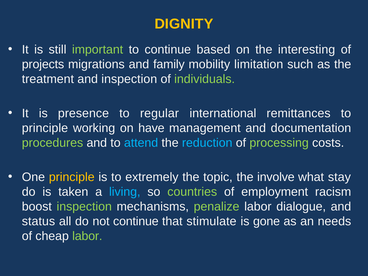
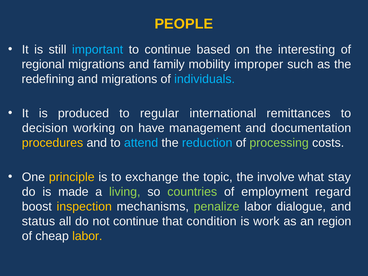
DIGNITY: DIGNITY -> PEOPLE (184, 24)
important colour: light green -> light blue (98, 50)
projects: projects -> regional (43, 64)
limitation: limitation -> improper (259, 64)
treatment: treatment -> redefining (48, 79)
and inspection: inspection -> migrations (129, 79)
individuals colour: light green -> light blue (205, 79)
presence: presence -> produced (83, 113)
principle: principle -> decision (45, 128)
procedures colour: light green -> yellow (52, 143)
extremely: extremely -> exchange (152, 177)
taken: taken -> made (73, 192)
living colour: light blue -> light green (125, 192)
racism: racism -> regard (333, 192)
inspection colour: light green -> yellow (84, 207)
stimulate: stimulate -> condition (211, 221)
gone: gone -> work (266, 221)
needs: needs -> region (334, 221)
labor colour: light green -> yellow (87, 236)
